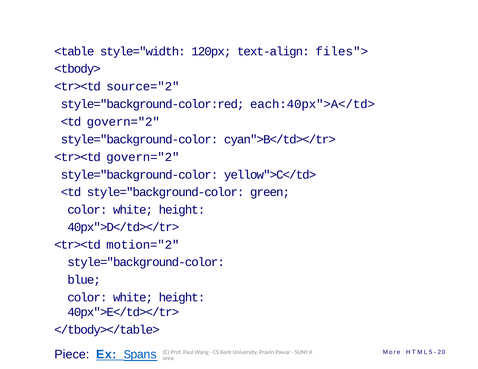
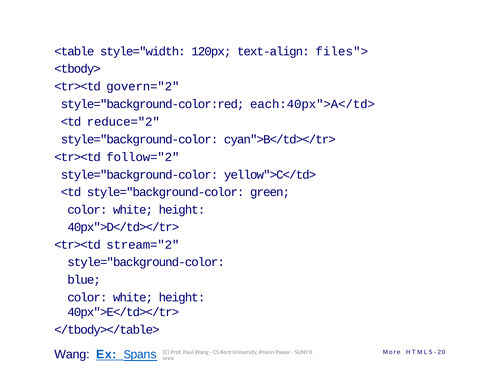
source="2: source="2 -> govern="2 (143, 87)
<td govern="2: govern="2 -> reduce="2 (123, 122)
<tr><td govern="2: govern="2 -> follow="2 (143, 157)
motion="2: motion="2 -> stream="2 (143, 245)
Piece: Piece -> Wang (72, 355)
